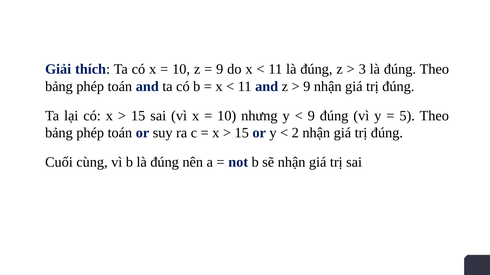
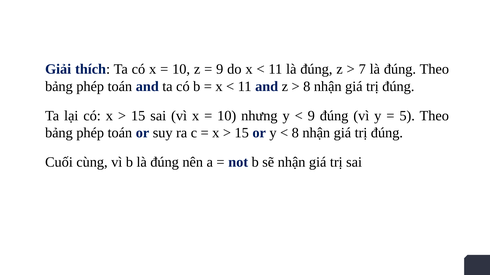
3: 3 -> 7 (362, 69)
9: 9 -> 8 (307, 87)
2: 2 -> 8 (295, 133)
